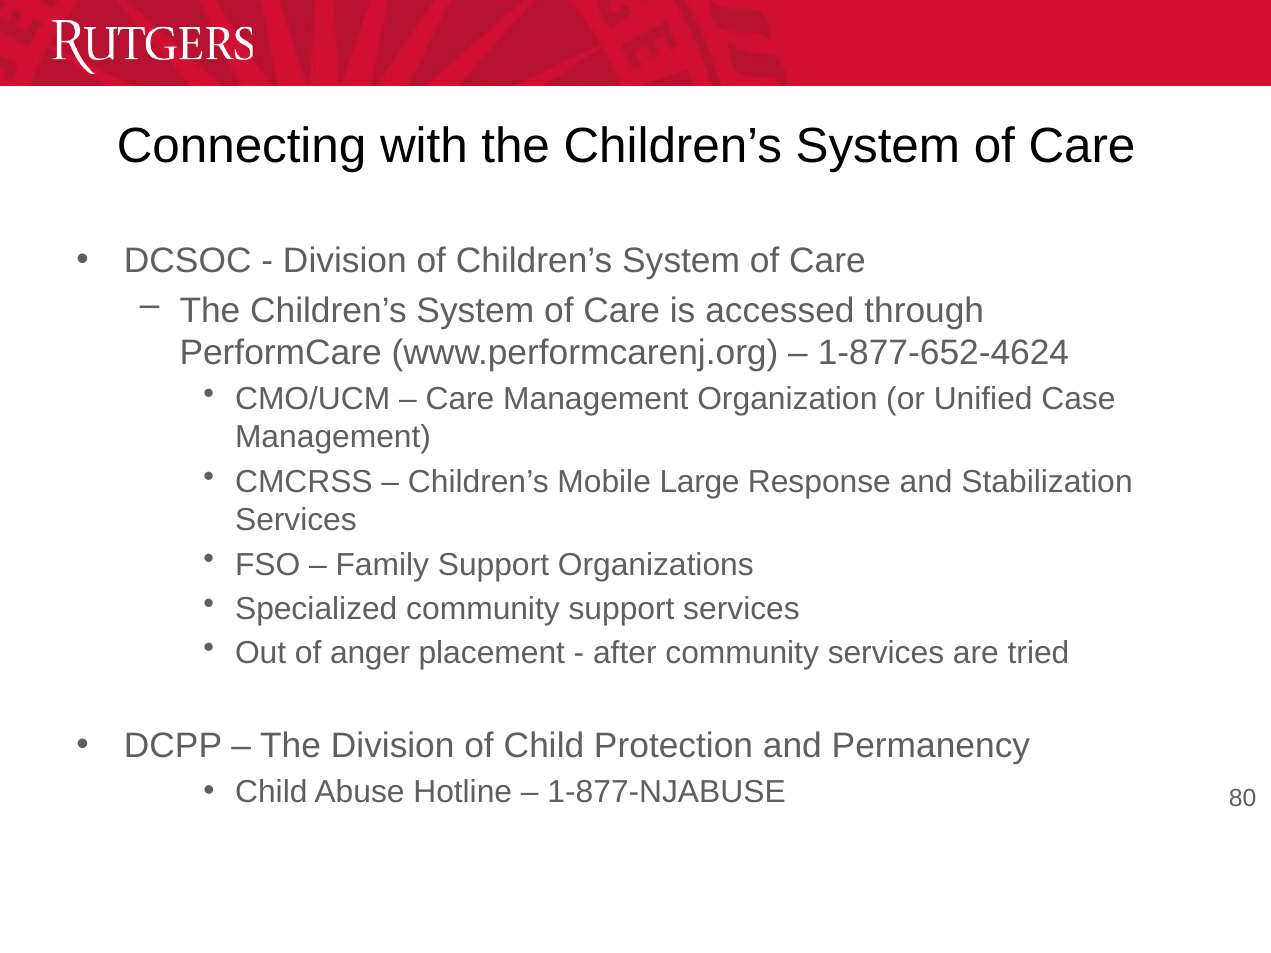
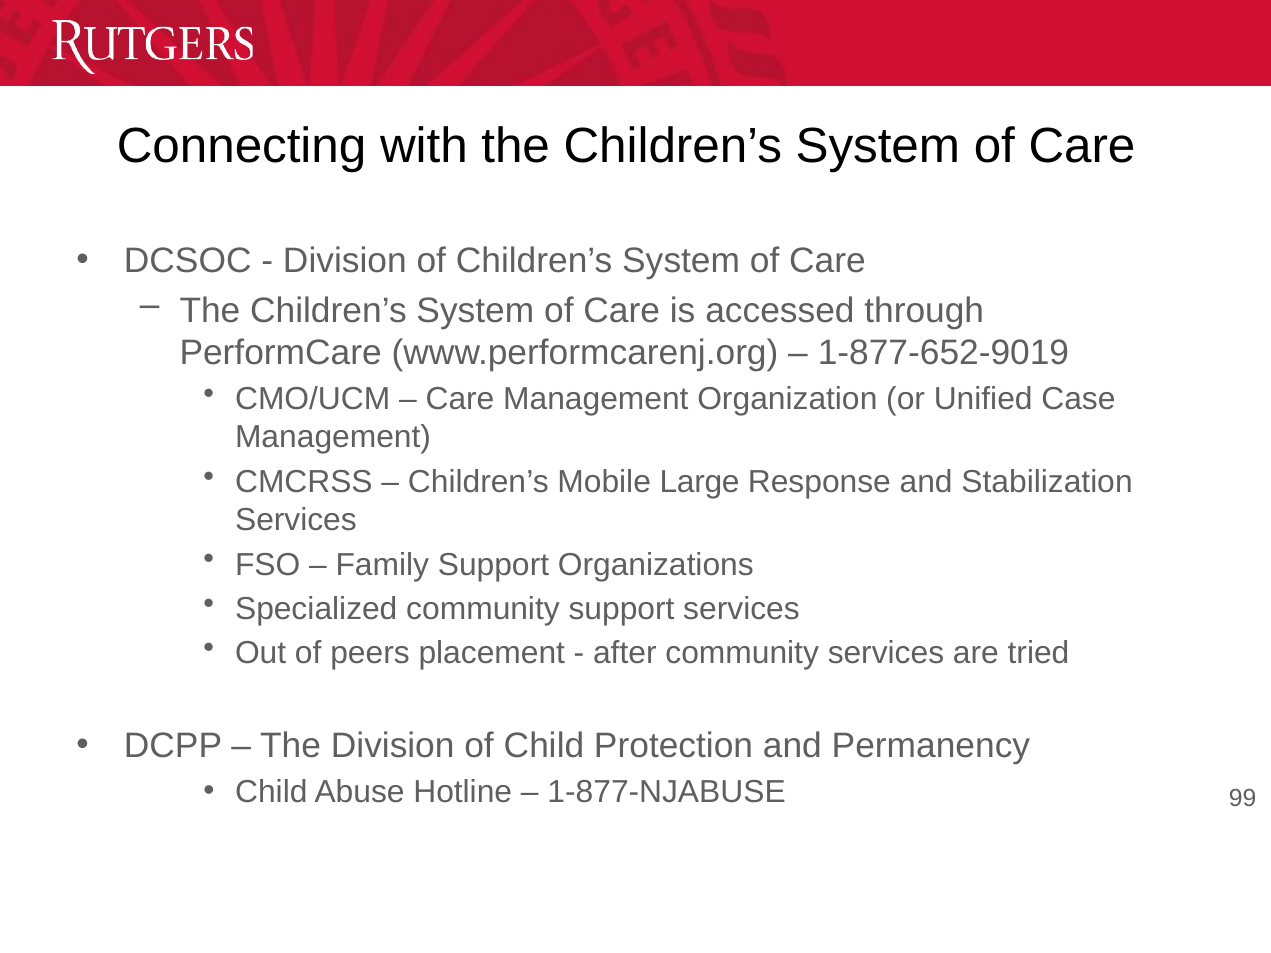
1-877-652-4624: 1-877-652-4624 -> 1-877-652-9019 (943, 353)
anger: anger -> peers (370, 654)
80: 80 -> 99 (1243, 799)
